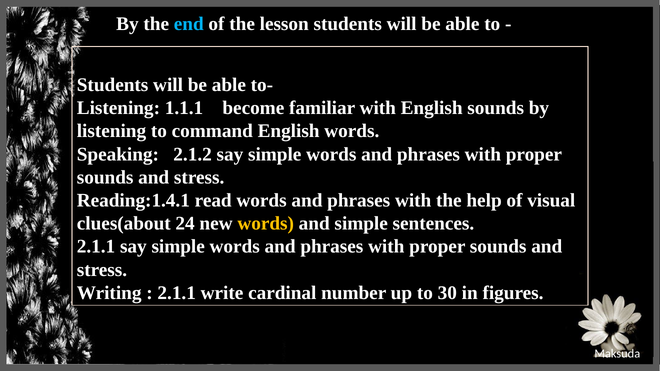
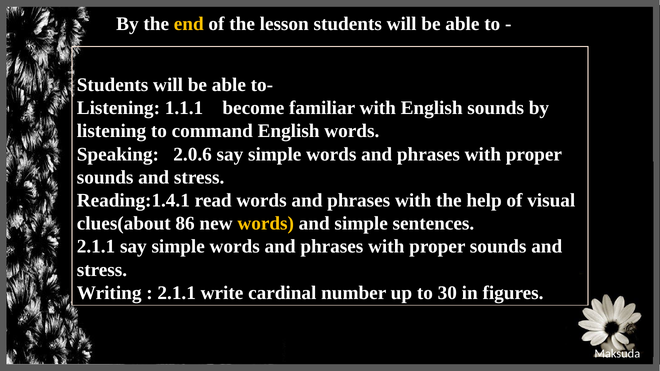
end colour: light blue -> yellow (189, 24)
2.1.2: 2.1.2 -> 2.0.6 (193, 154)
24: 24 -> 86 (185, 224)
